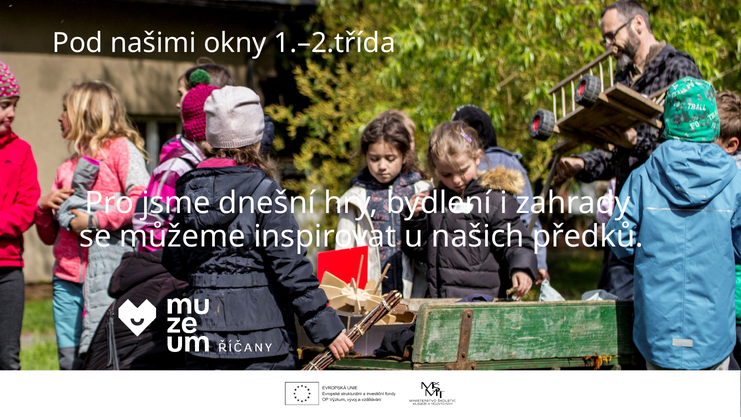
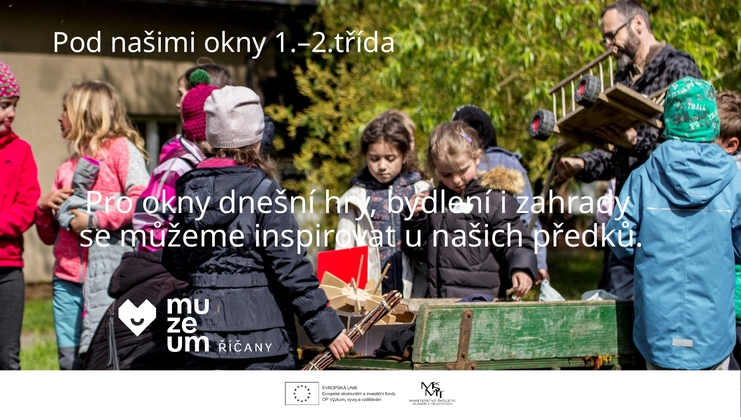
Pro jsme: jsme -> okny (176, 203)
